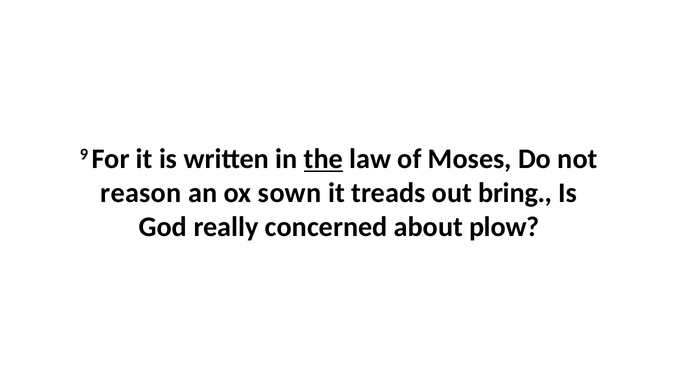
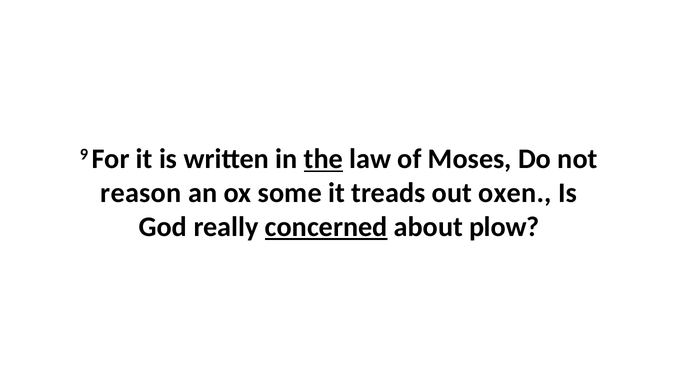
sown: sown -> some (290, 193)
bring: bring -> oxen (515, 193)
concerned underline: none -> present (326, 227)
